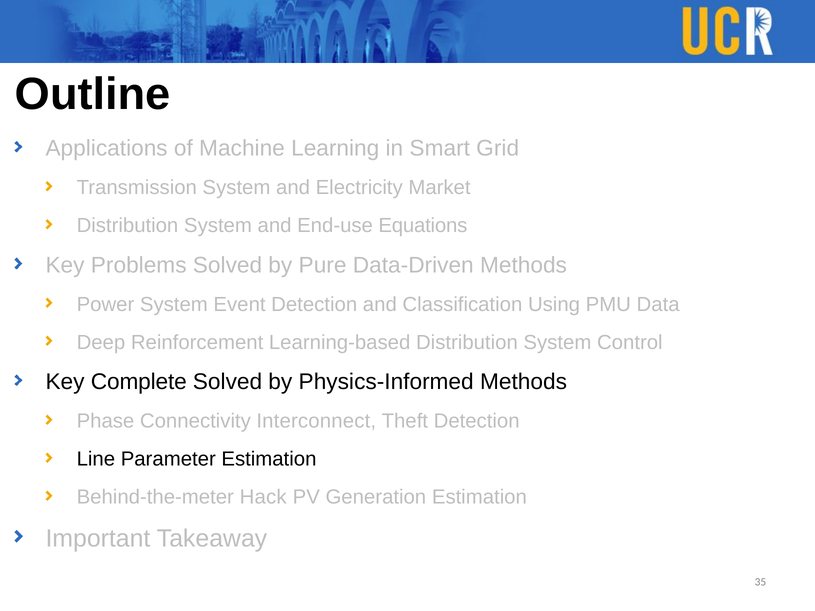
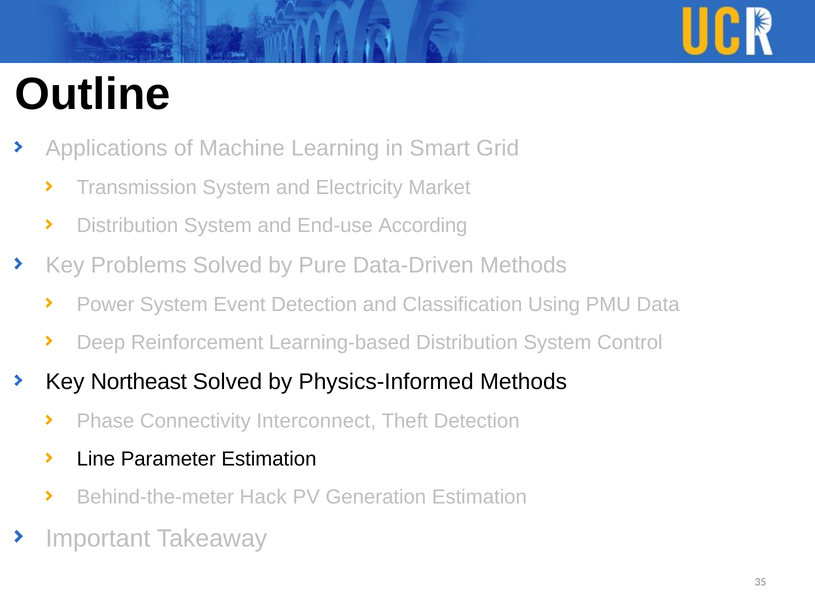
Equations: Equations -> According (423, 226)
Complete: Complete -> Northeast (139, 382)
